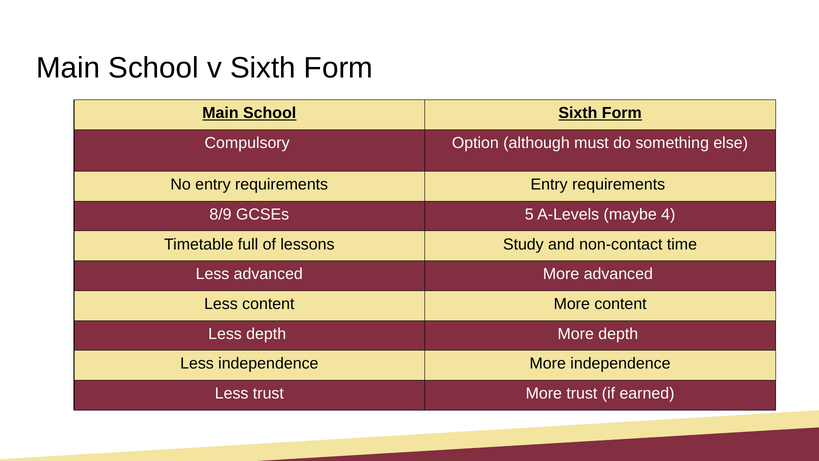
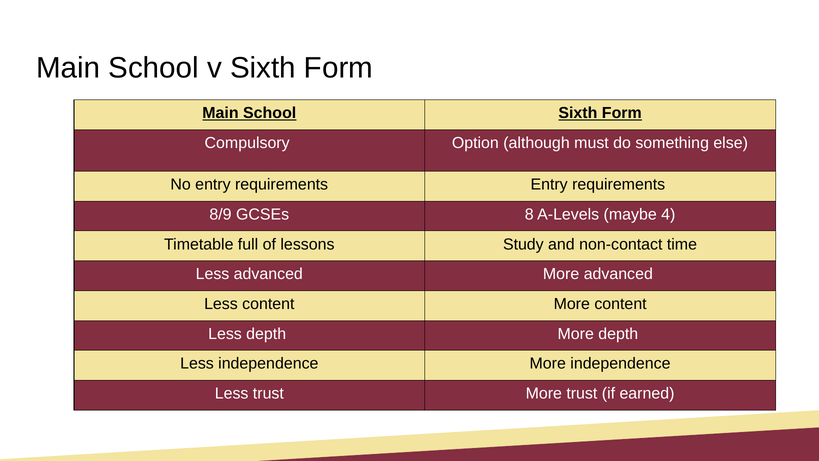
5: 5 -> 8 (529, 214)
